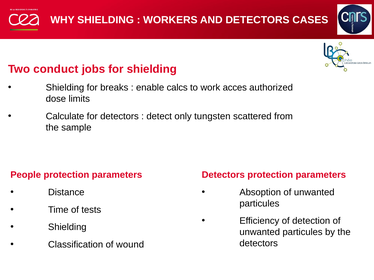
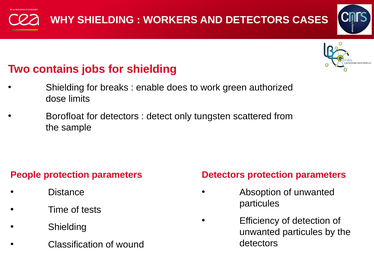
conduct: conduct -> contains (56, 69)
calcs: calcs -> does (177, 88)
acces: acces -> green (235, 88)
Calculate: Calculate -> Borofloat (65, 116)
